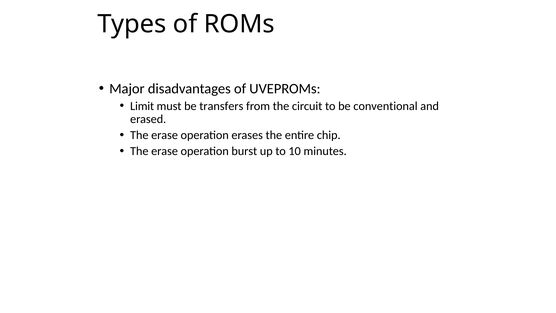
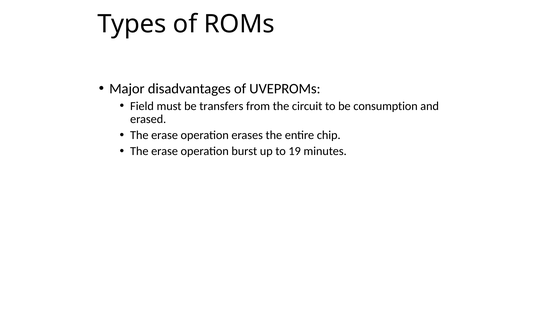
Limit: Limit -> Field (142, 106)
conventional: conventional -> consumption (386, 106)
10: 10 -> 19 (295, 151)
